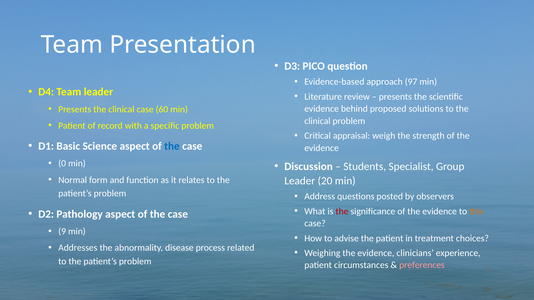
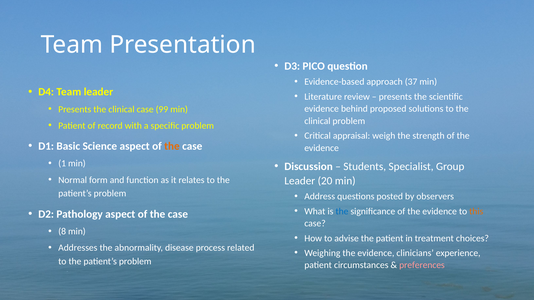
97: 97 -> 37 (411, 82)
60: 60 -> 99 (162, 109)
the colour: blue -> orange (172, 146)
0: 0 -> 1 (62, 164)
the colour: red -> blue (342, 212)
9: 9 -> 8 (62, 232)
